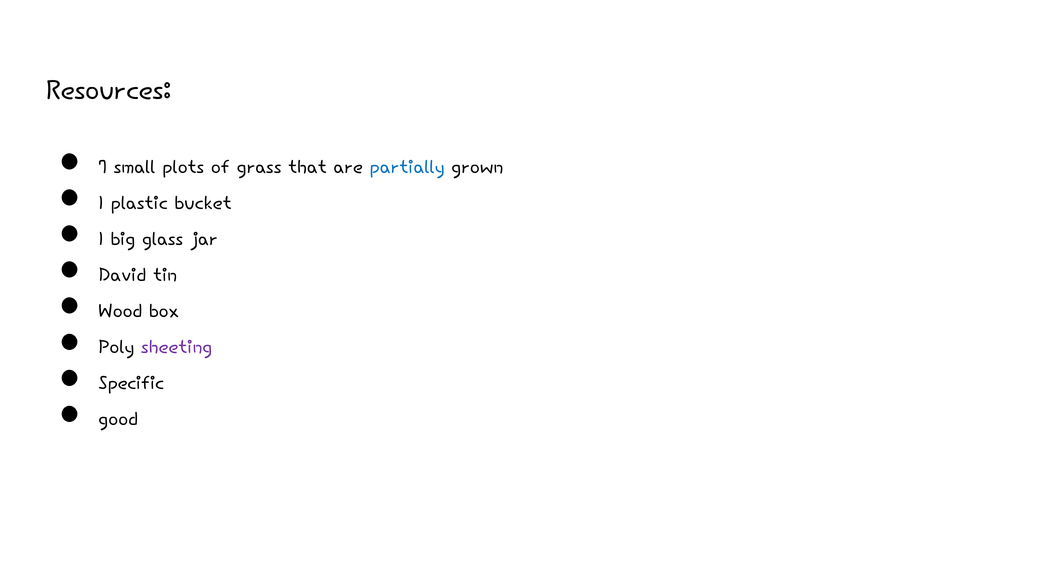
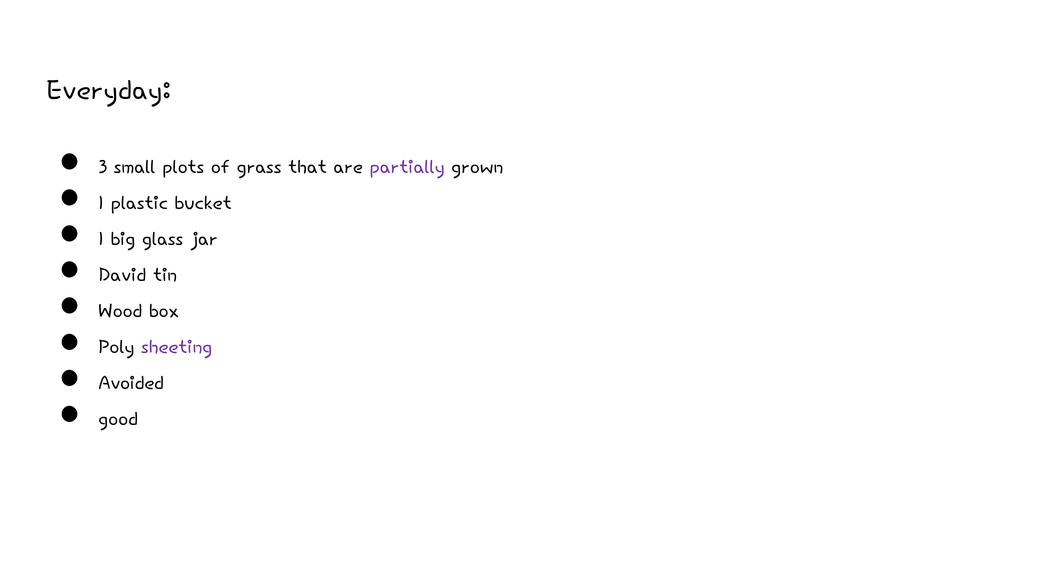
Resources: Resources -> Everyday (109, 87)
7: 7 -> 3 (103, 164)
partially colour: blue -> purple (407, 164)
Specific: Specific -> Avoided (131, 381)
